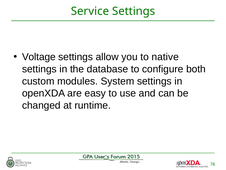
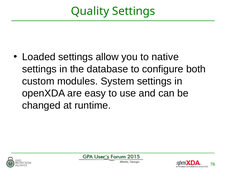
Service: Service -> Quality (90, 11)
Voltage: Voltage -> Loaded (39, 57)
